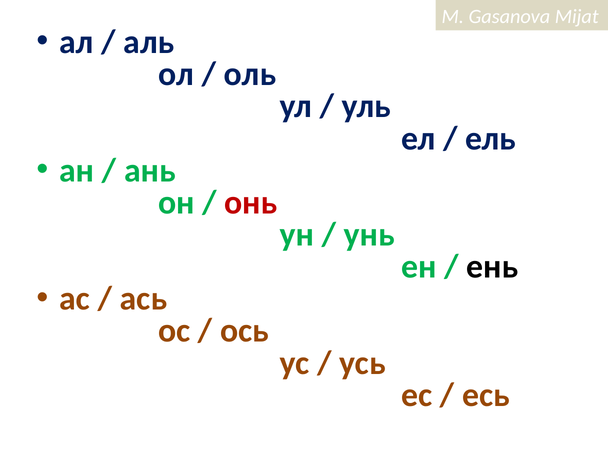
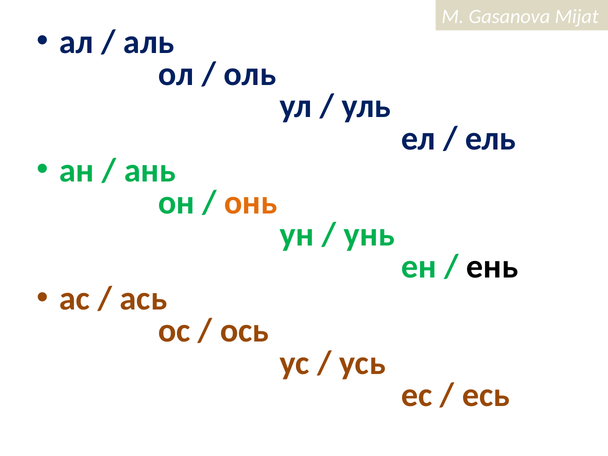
онь colour: red -> orange (251, 203)
